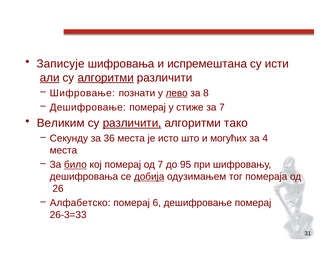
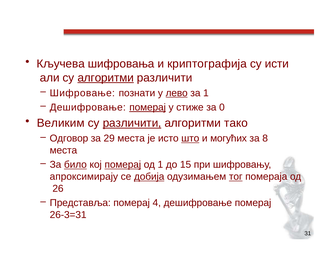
Записује: Записује -> Кључева (61, 64)
испремештана: испремештана -> криптографија (207, 64)
али underline: present -> none (50, 78)
за 8: 8 -> 1 (206, 93)
померај underline: none -> present (148, 107)
за 7: 7 -> 0 (222, 107)
Секунду: Секунду -> Одговор (69, 139)
36: 36 -> 29 (109, 139)
што underline: none -> present (190, 139)
4: 4 -> 8 (265, 139)
померај underline: none -> present (123, 165)
од 7: 7 -> 1 (160, 165)
95: 95 -> 15 (186, 165)
дешифровања: дешифровања -> апроксимирају (84, 177)
тог underline: none -> present (236, 177)
Алфaбeтско: Алфaбeтско -> Представља (80, 203)
6: 6 -> 4 (157, 203)
26-3=33: 26-3=33 -> 26-3=31 (68, 215)
